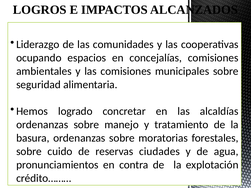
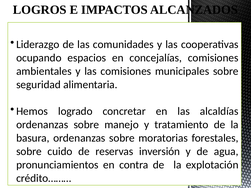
ciudades: ciudades -> inversión (160, 152)
